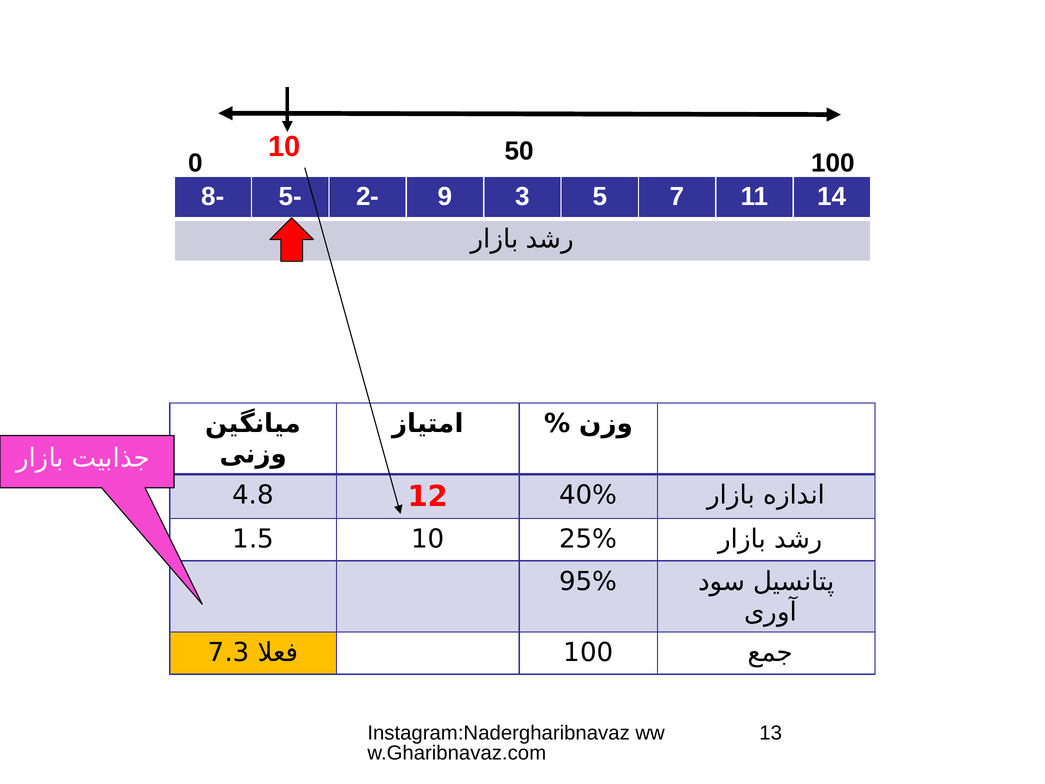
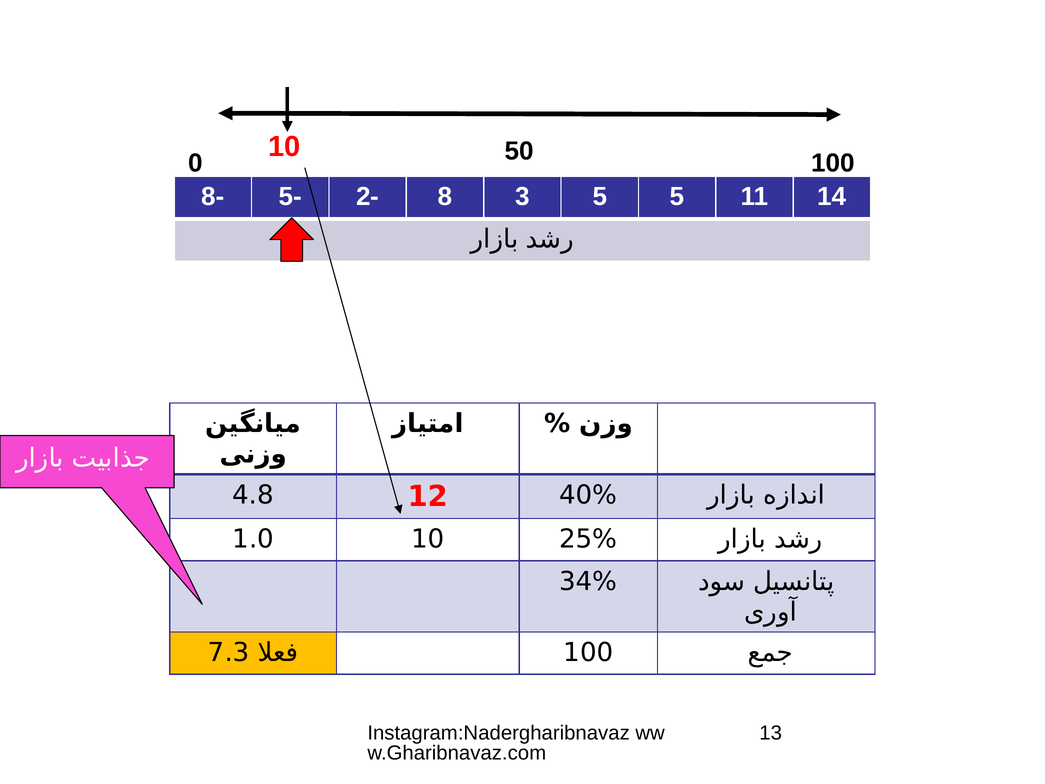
9: 9 -> 8 (445, 197)
5 7: 7 -> 5 (677, 197)
1.5: 1.5 -> 1.0 (253, 539)
95%: 95% -> 34% (588, 581)
